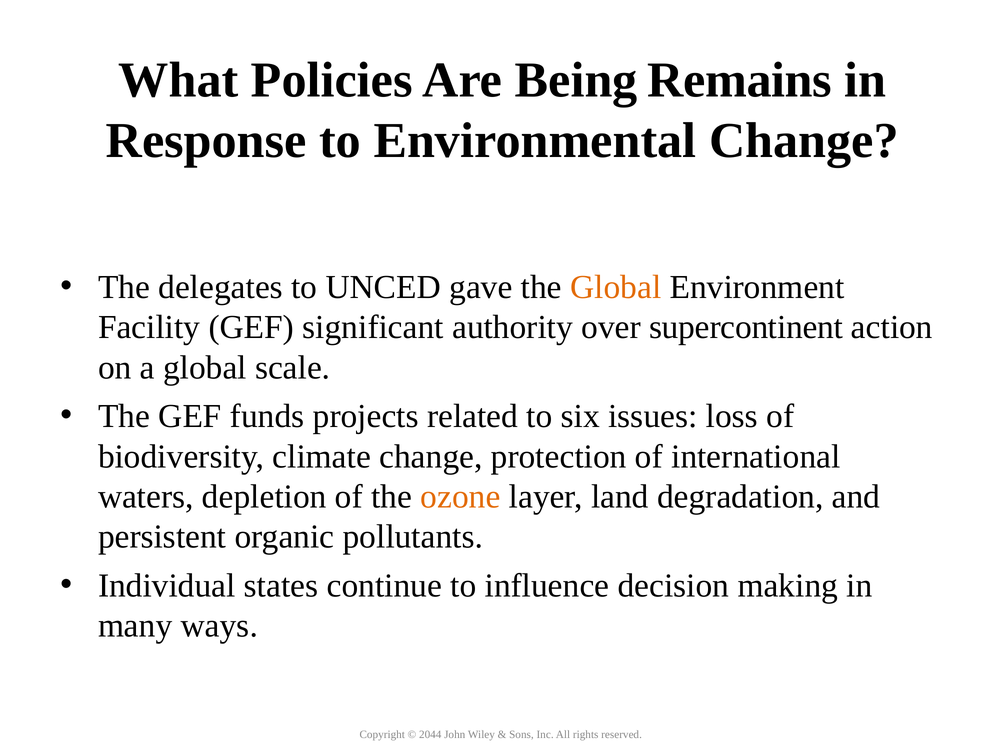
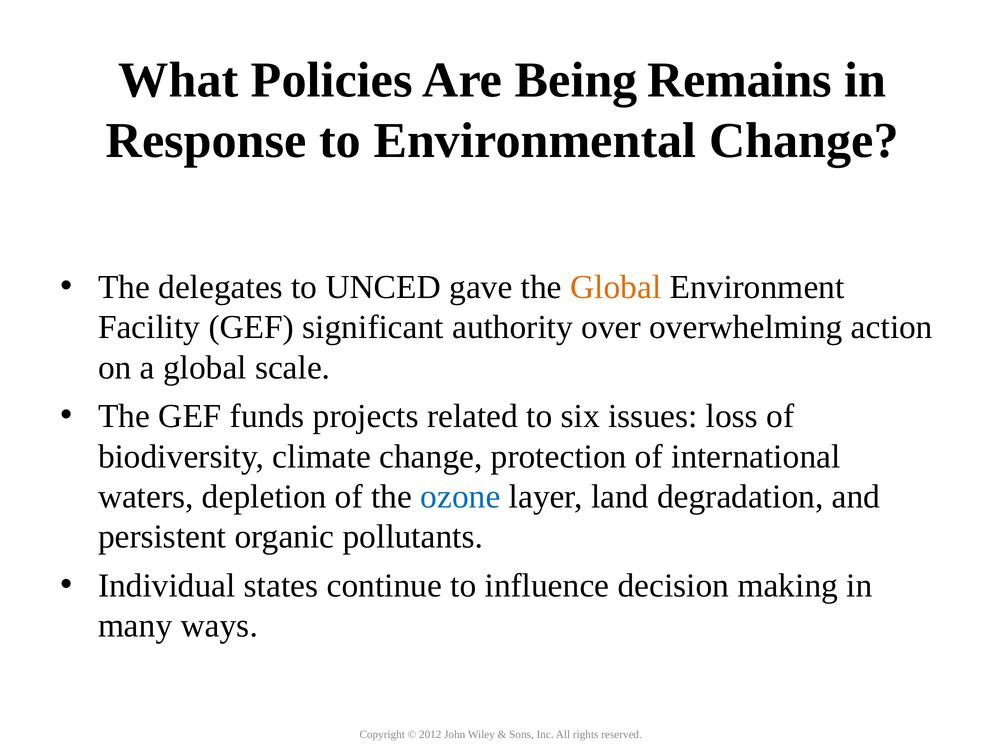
supercontinent: supercontinent -> overwhelming (746, 327)
ozone colour: orange -> blue (460, 497)
2044: 2044 -> 2012 (430, 734)
